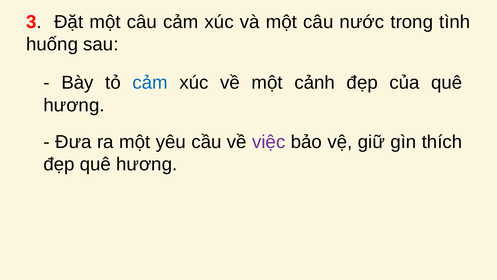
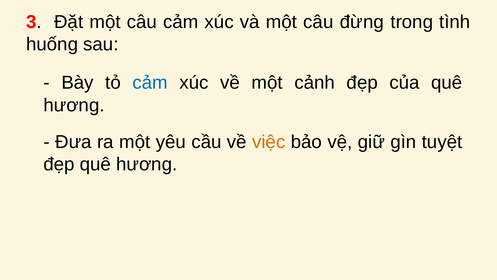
nước: nước -> đừng (362, 22)
việc colour: purple -> orange (269, 142)
thích: thích -> tuyệt (442, 142)
